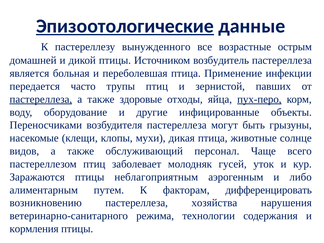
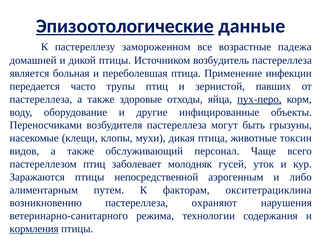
вынужденного: вынужденного -> замороженном (156, 47)
острым: острым -> падежа (295, 47)
пастереллеза underline: present -> none (41, 99)
солнце: солнце -> токсин (296, 138)
неблагоприятным: неблагоприятным -> непосредственной (156, 177)
дифференцировать: дифференцировать -> окситетрациклина (269, 190)
хозяйства: хозяйства -> охраняют (214, 203)
кормления underline: none -> present (34, 229)
